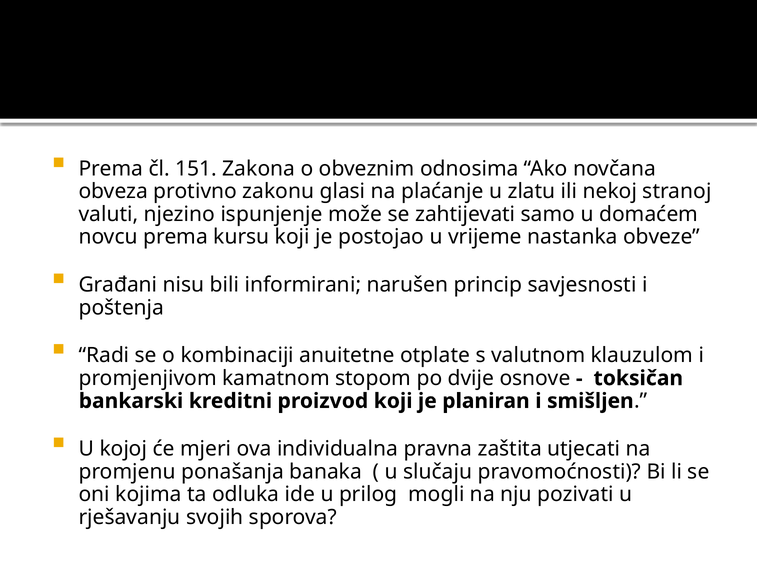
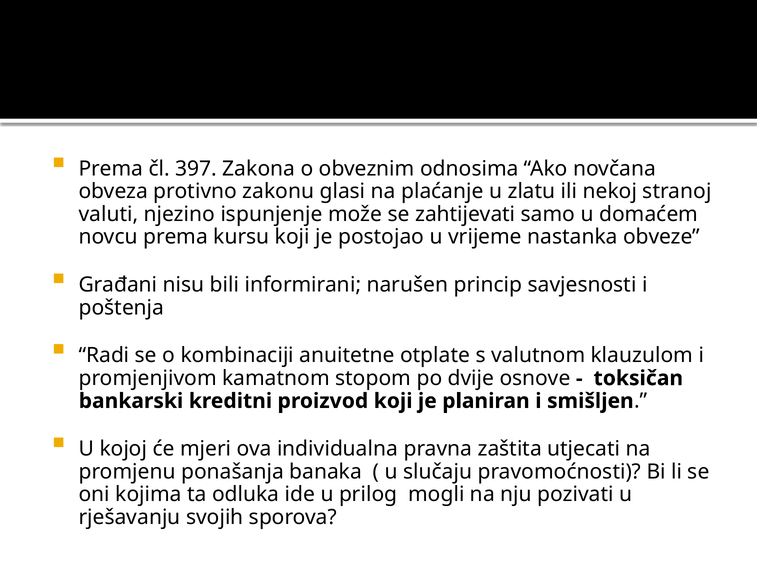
151: 151 -> 397 (196, 169)
